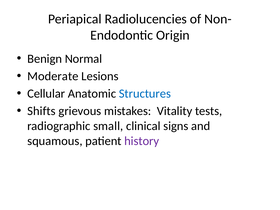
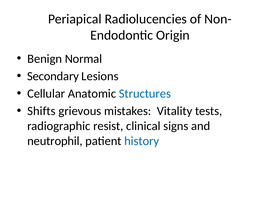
Moderate: Moderate -> Secondary (53, 76)
small: small -> resist (108, 126)
squamous: squamous -> neutrophil (55, 141)
history colour: purple -> blue (142, 141)
